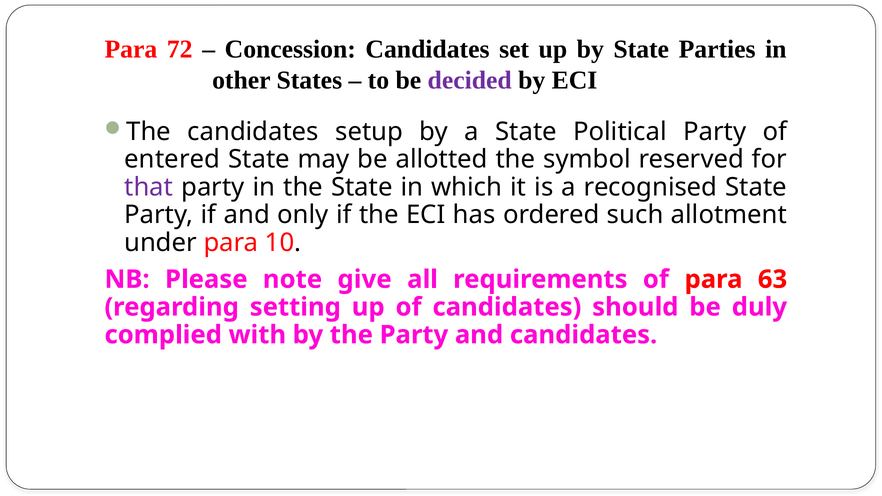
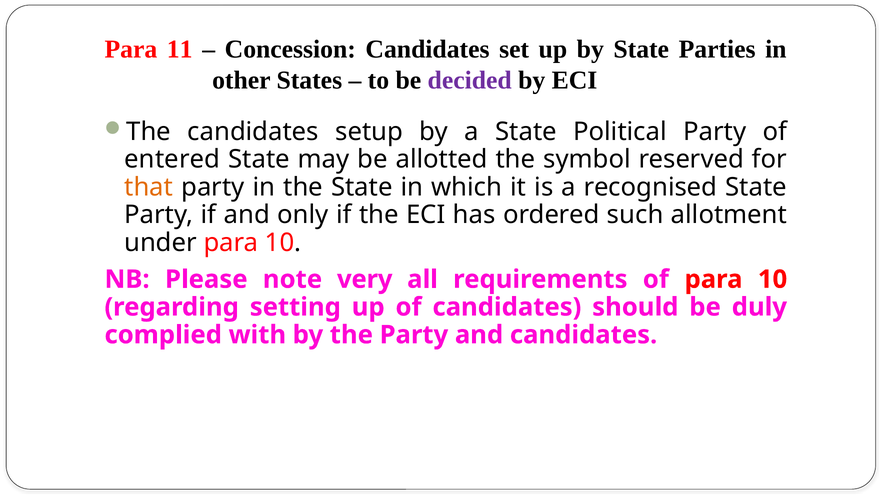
72: 72 -> 11 (180, 49)
that colour: purple -> orange (149, 187)
give: give -> very (365, 279)
of para 63: 63 -> 10 (773, 279)
